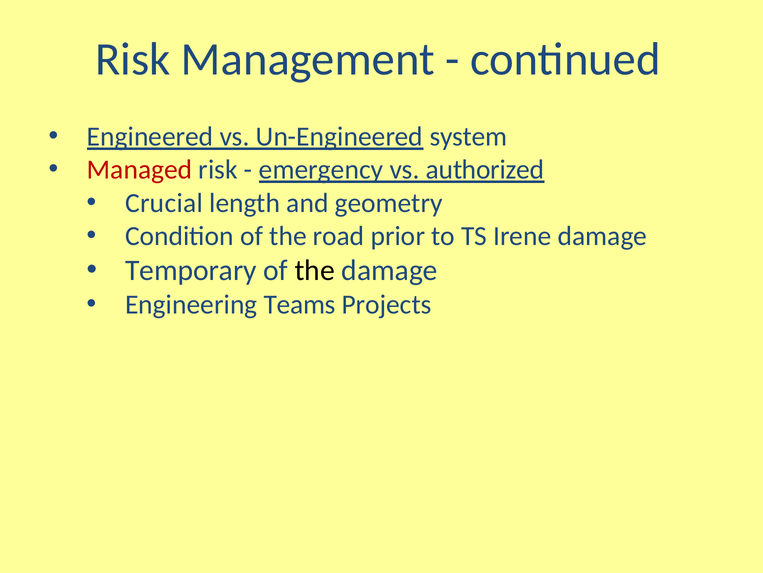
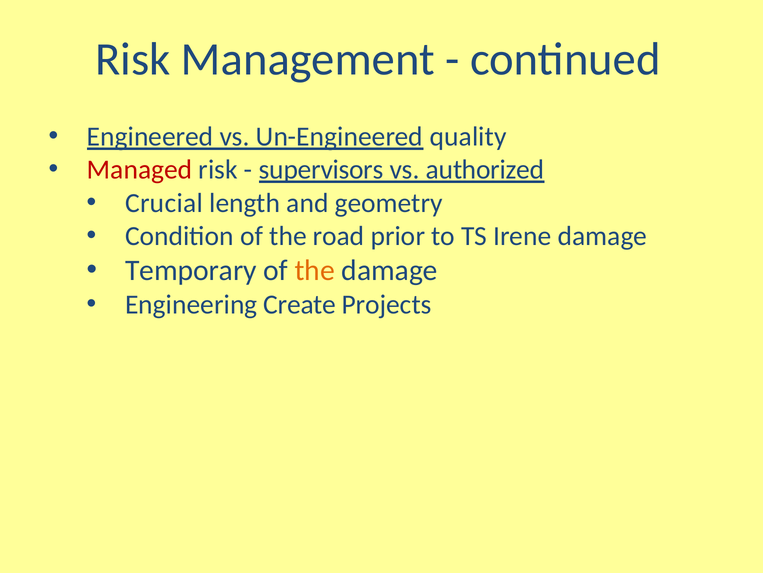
system: system -> quality (468, 137)
emergency: emergency -> supervisors (321, 170)
the colour: black -> orange (315, 270)
Teams: Teams -> Create (300, 304)
